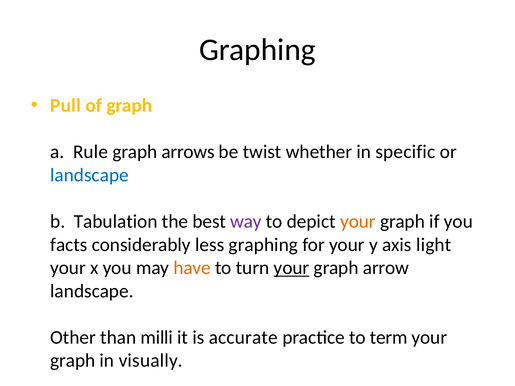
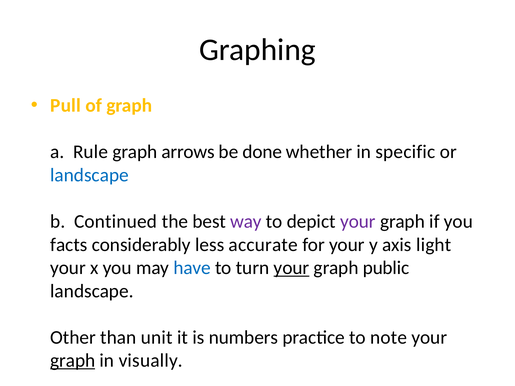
twist: twist -> done (262, 152)
Tabulation: Tabulation -> Continued (116, 222)
your colour: orange -> purple (358, 222)
less graphing: graphing -> accurate (263, 245)
have colour: orange -> blue (192, 268)
arrow: arrow -> public (386, 268)
milli: milli -> unit (157, 338)
accurate: accurate -> numbers (243, 338)
term: term -> note (389, 338)
graph underline: none -> present (73, 361)
